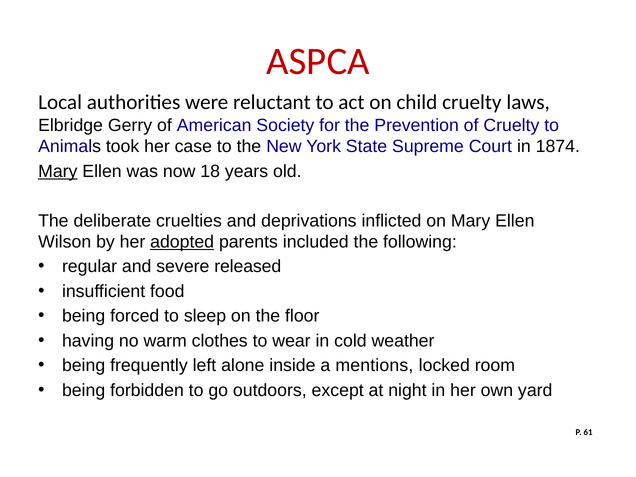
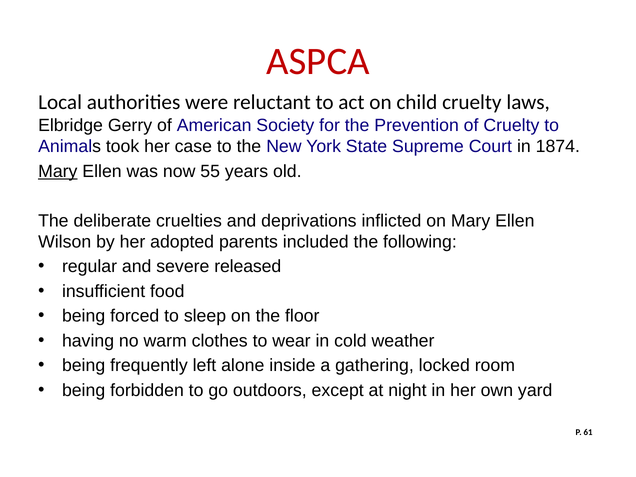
18: 18 -> 55 (210, 171)
adopted underline: present -> none (182, 242)
mentions: mentions -> gathering (374, 366)
